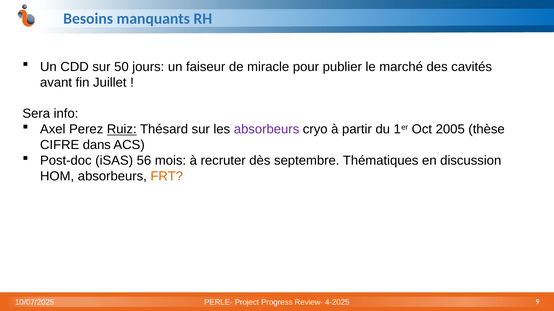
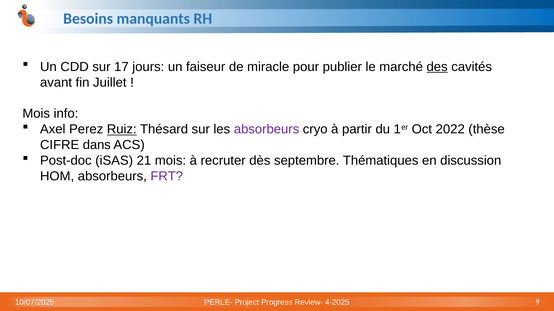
50: 50 -> 17 (121, 67)
des underline: none -> present (437, 67)
Sera: Sera -> Mois (36, 114)
2005: 2005 -> 2022 (450, 130)
56: 56 -> 21 (144, 161)
FRT colour: orange -> purple (167, 177)
